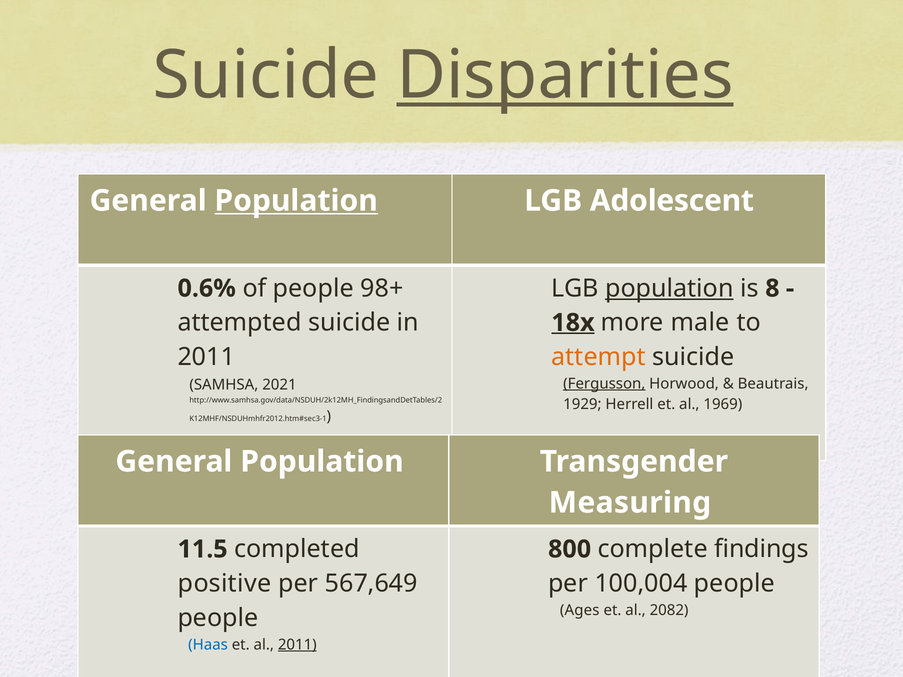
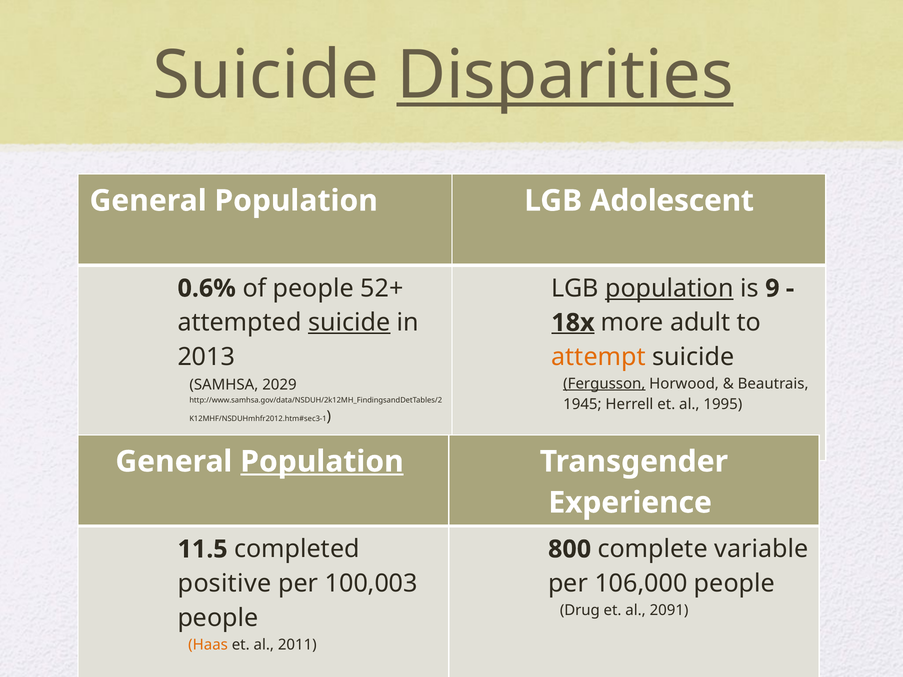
Population underline: present -> none (296, 201)
8: 8 -> 9 (772, 288)
98+: 98+ -> 52+ (382, 288)
suicide underline: none -> present (349, 323)
male: male -> adult (700, 323)
2011: 2011 -> 2013 (206, 357)
2021: 2021 -> 2029 (279, 385)
1929: 1929 -> 1945 (582, 404)
1969: 1969 -> 1995 (723, 404)
Population underline: none -> present (322, 462)
Measuring: Measuring -> Experience (630, 503)
findings: findings -> variable (761, 549)
567,649: 567,649 -> 100,003 (371, 584)
100,004: 100,004 -> 106,000 (641, 584)
Ages: Ages -> Drug (580, 610)
2082: 2082 -> 2091 (669, 610)
Haas colour: blue -> orange (208, 645)
2011 underline: present -> none (297, 645)
